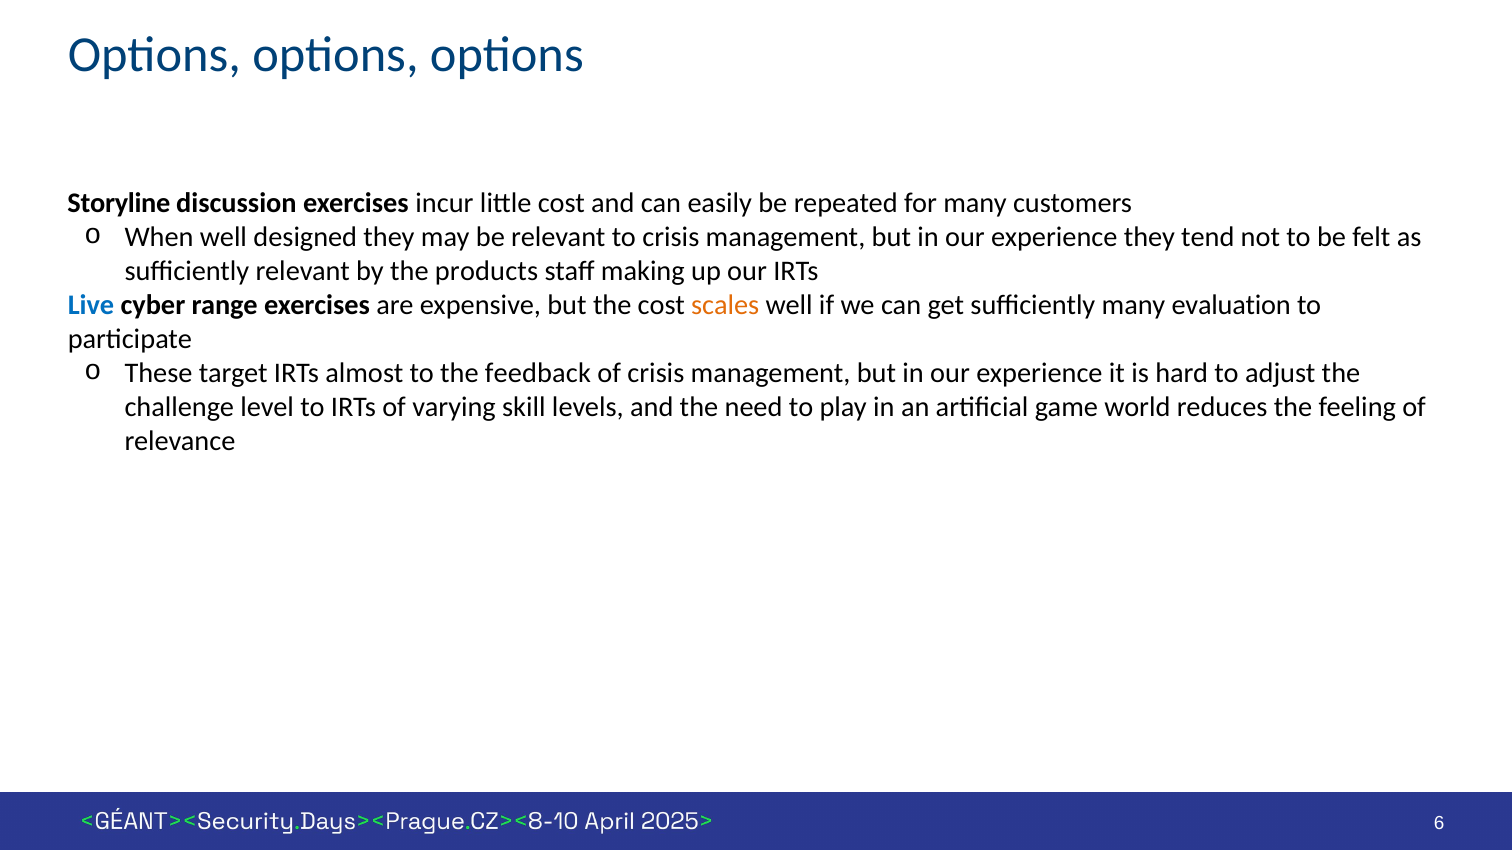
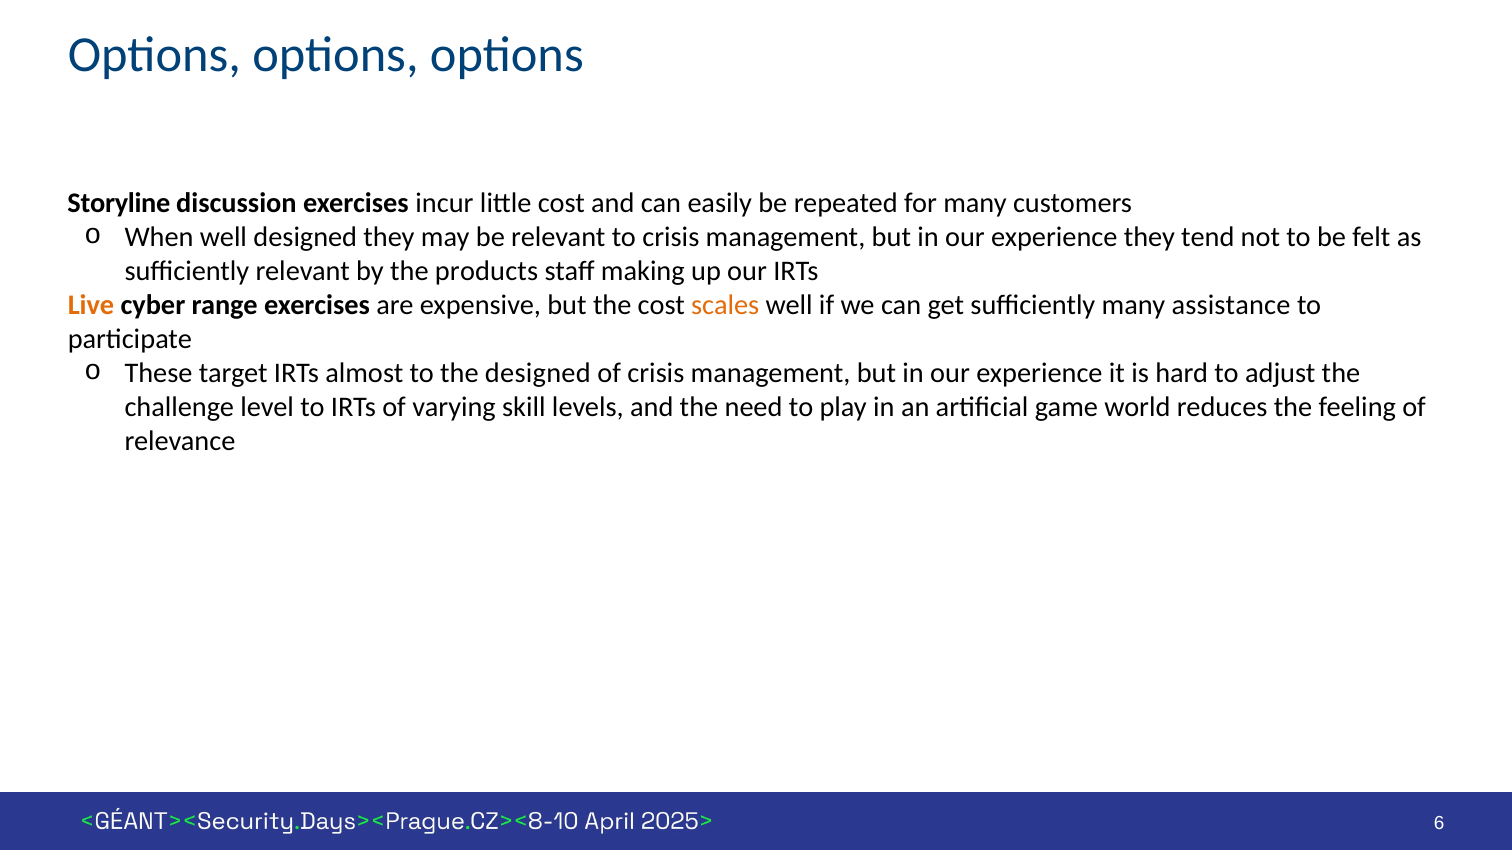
Live colour: blue -> orange (91, 306)
evaluation: evaluation -> assistance (1231, 306)
the feedback: feedback -> designed (538, 374)
